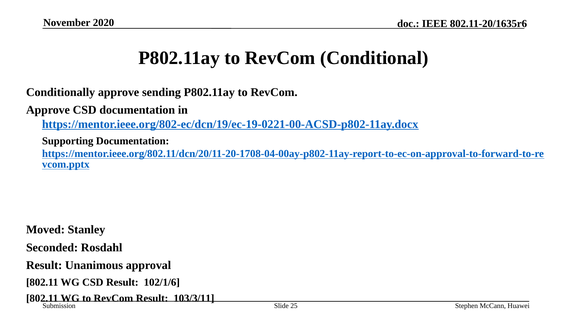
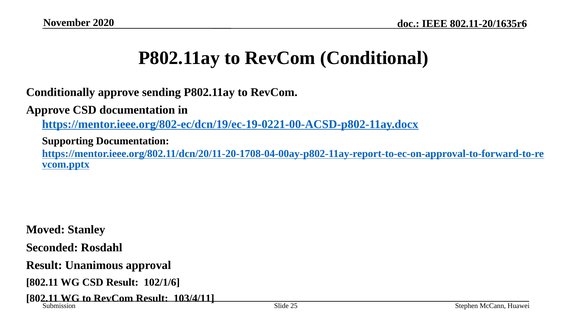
103/3/11: 103/3/11 -> 103/4/11 (194, 298)
